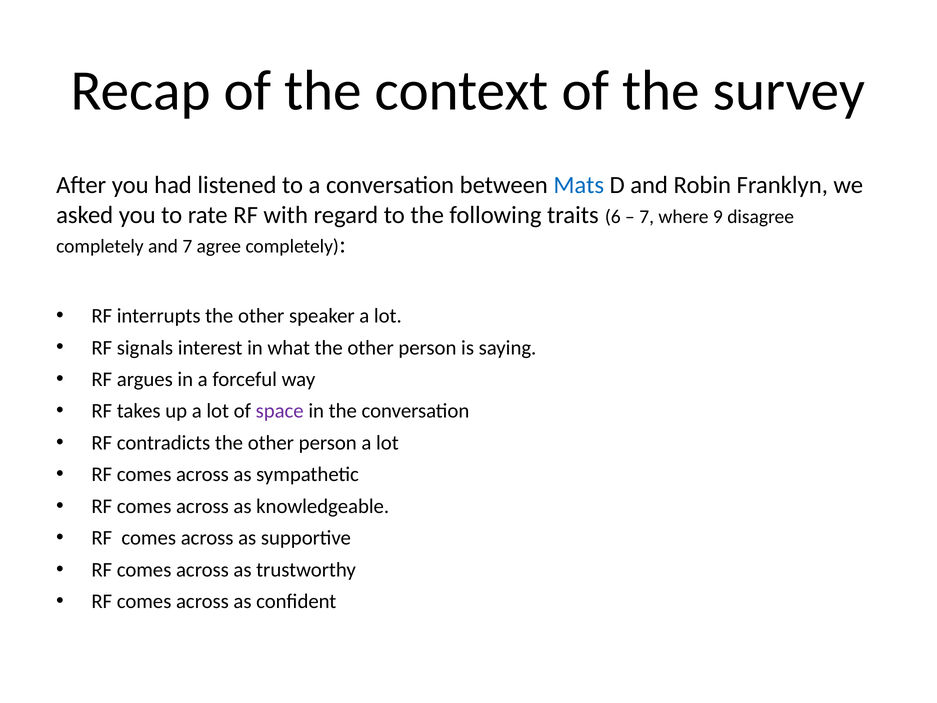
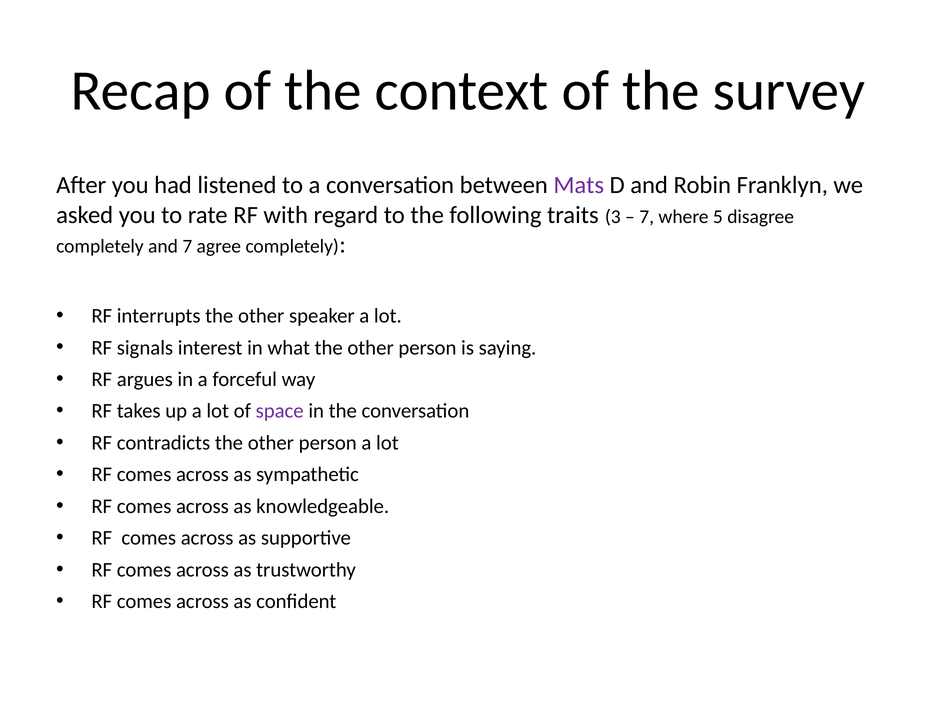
Mats colour: blue -> purple (579, 185)
6: 6 -> 3 (613, 217)
9: 9 -> 5 (718, 217)
